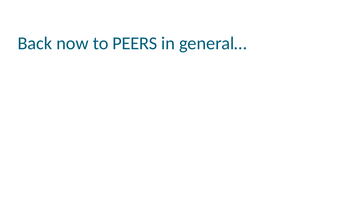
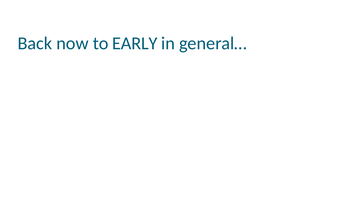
PEERS: PEERS -> EARLY (135, 43)
